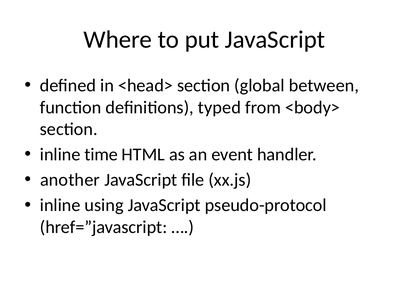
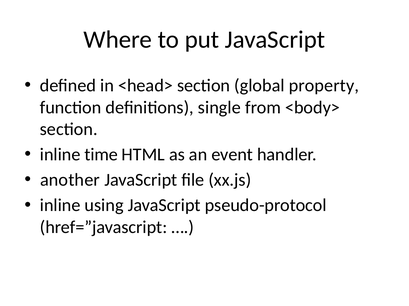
between: between -> property (324, 86)
typed: typed -> single (219, 108)
